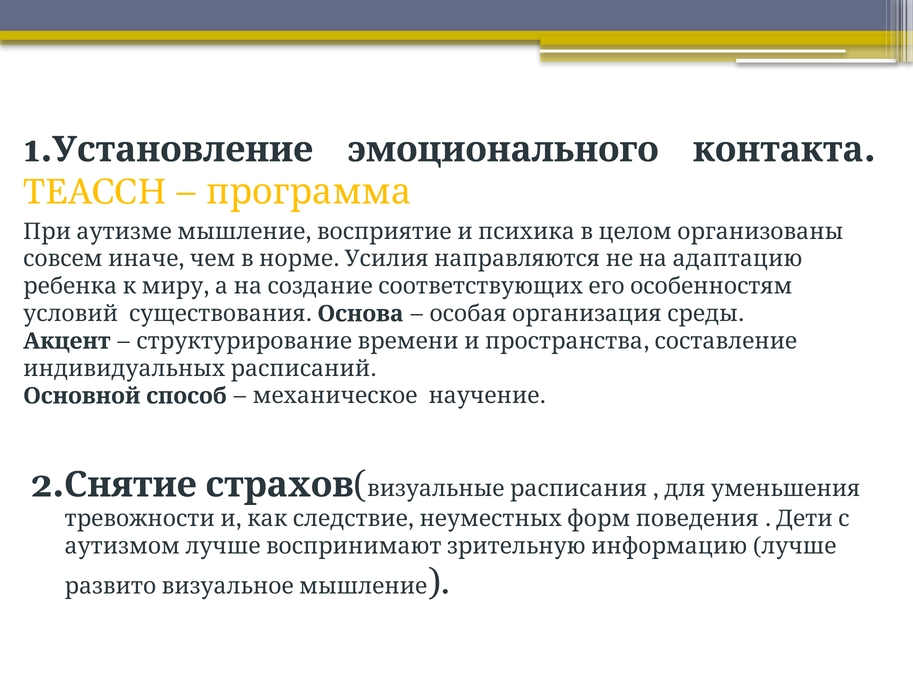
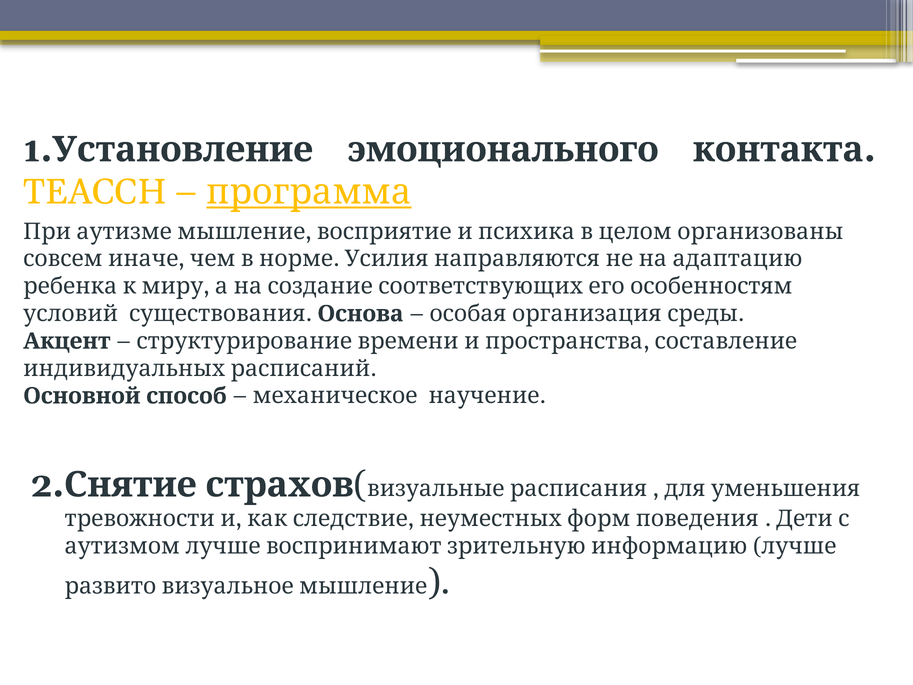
программа underline: none -> present (309, 192)
